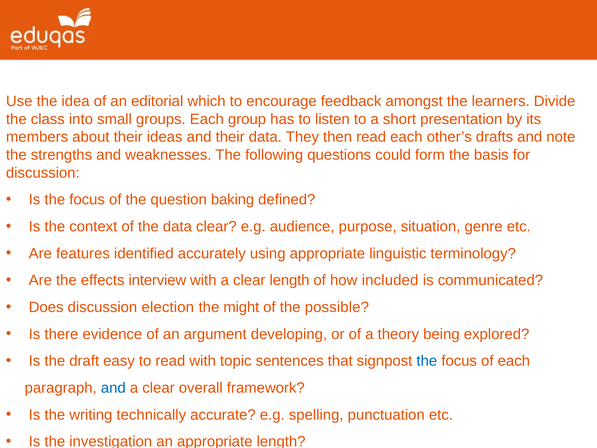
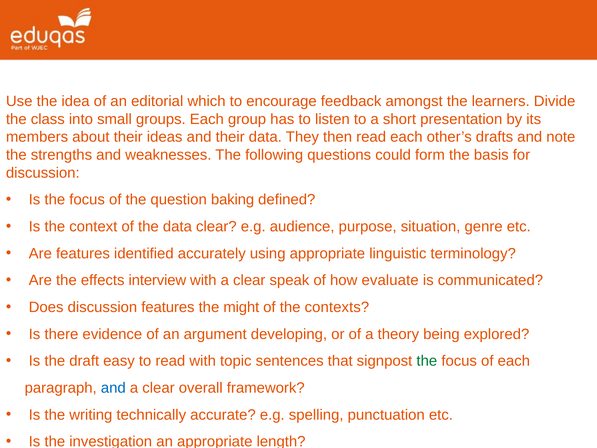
clear length: length -> speak (289, 280)
included: included -> evaluate (390, 280)
discussion election: election -> features (168, 307)
possible: possible -> contexts (337, 307)
the colour: blue -> green (427, 361)
